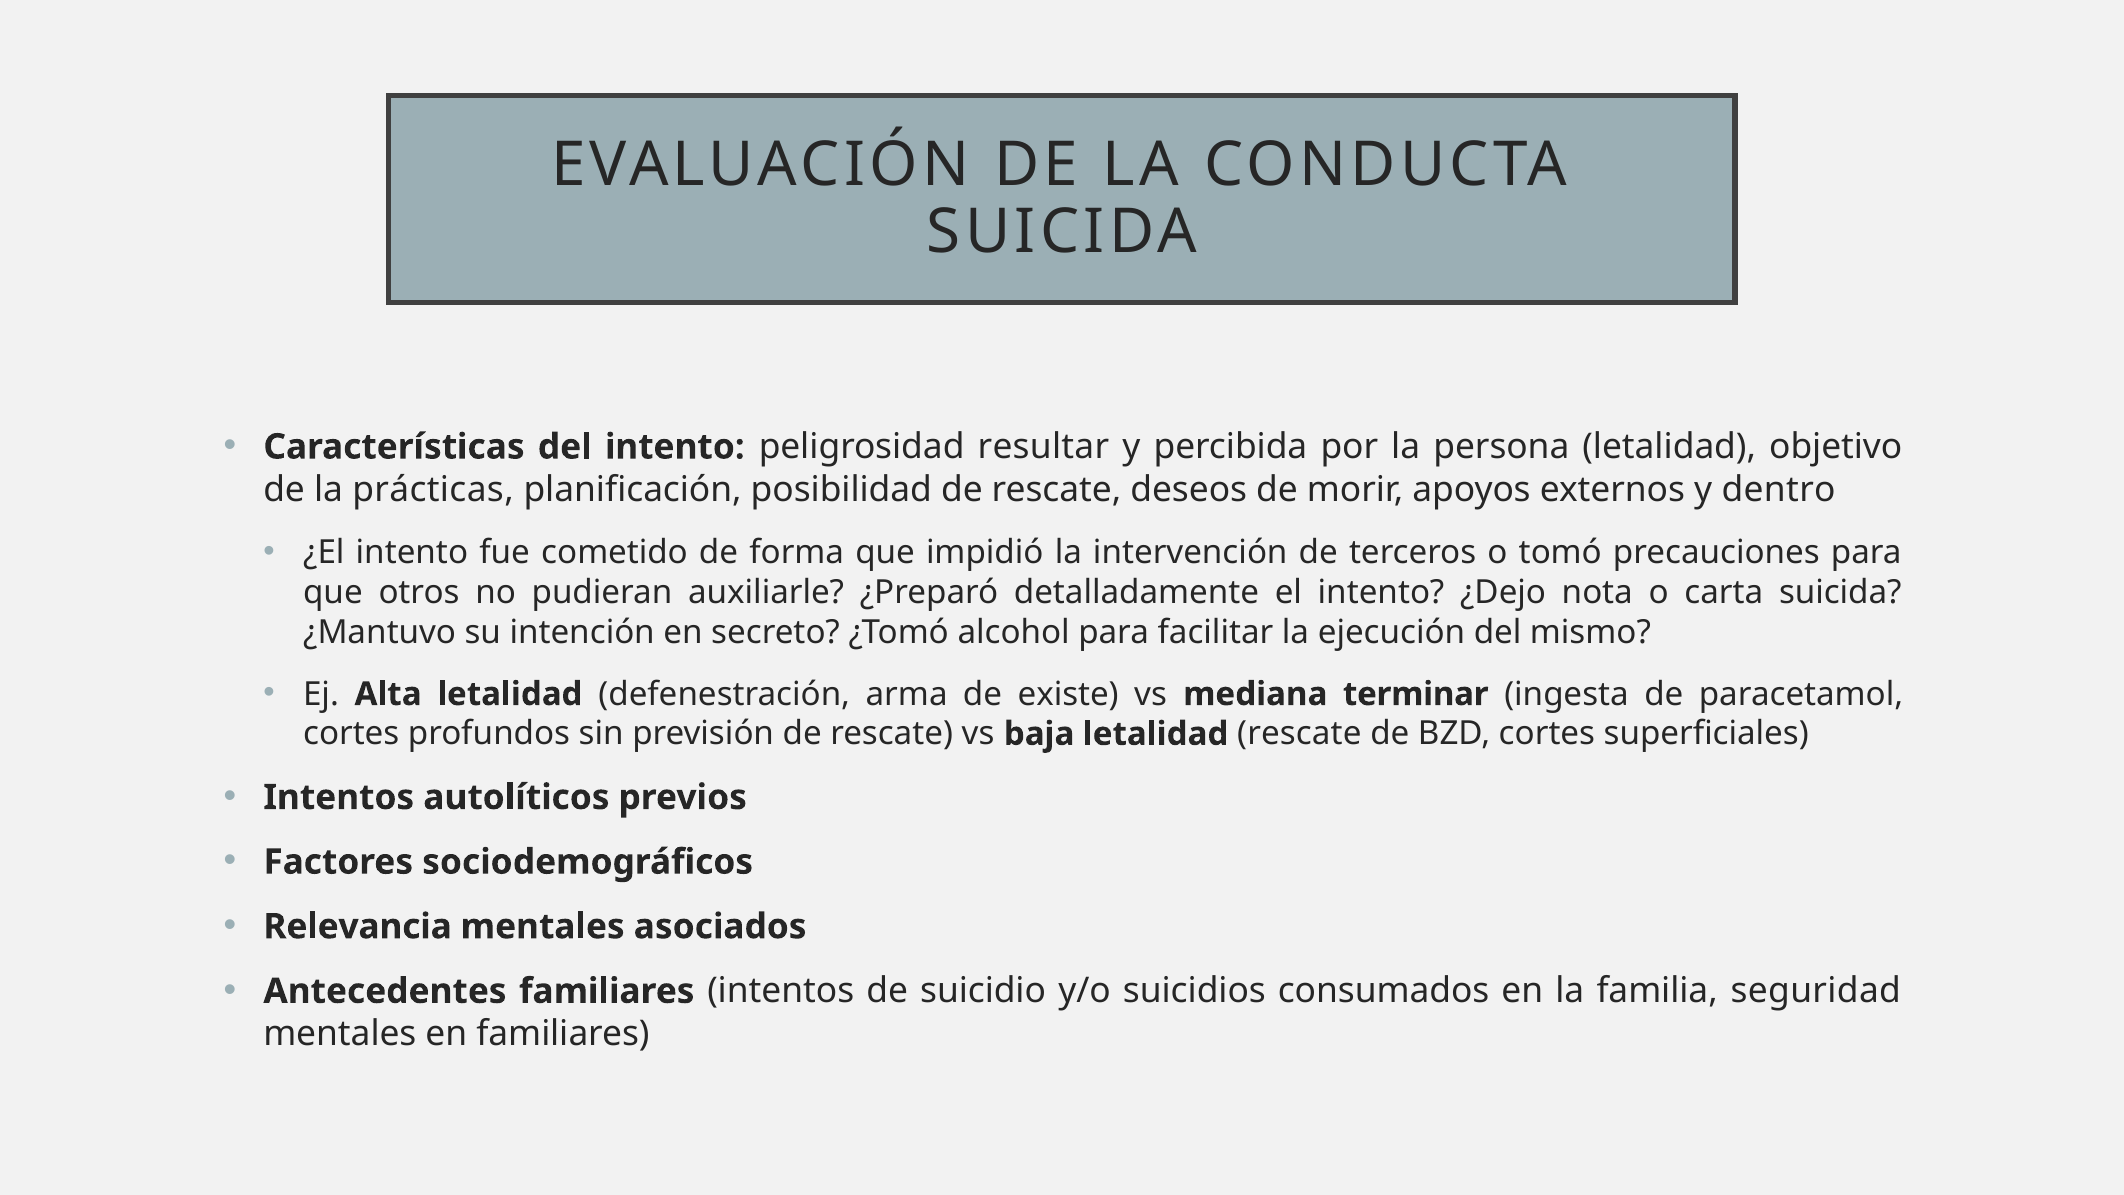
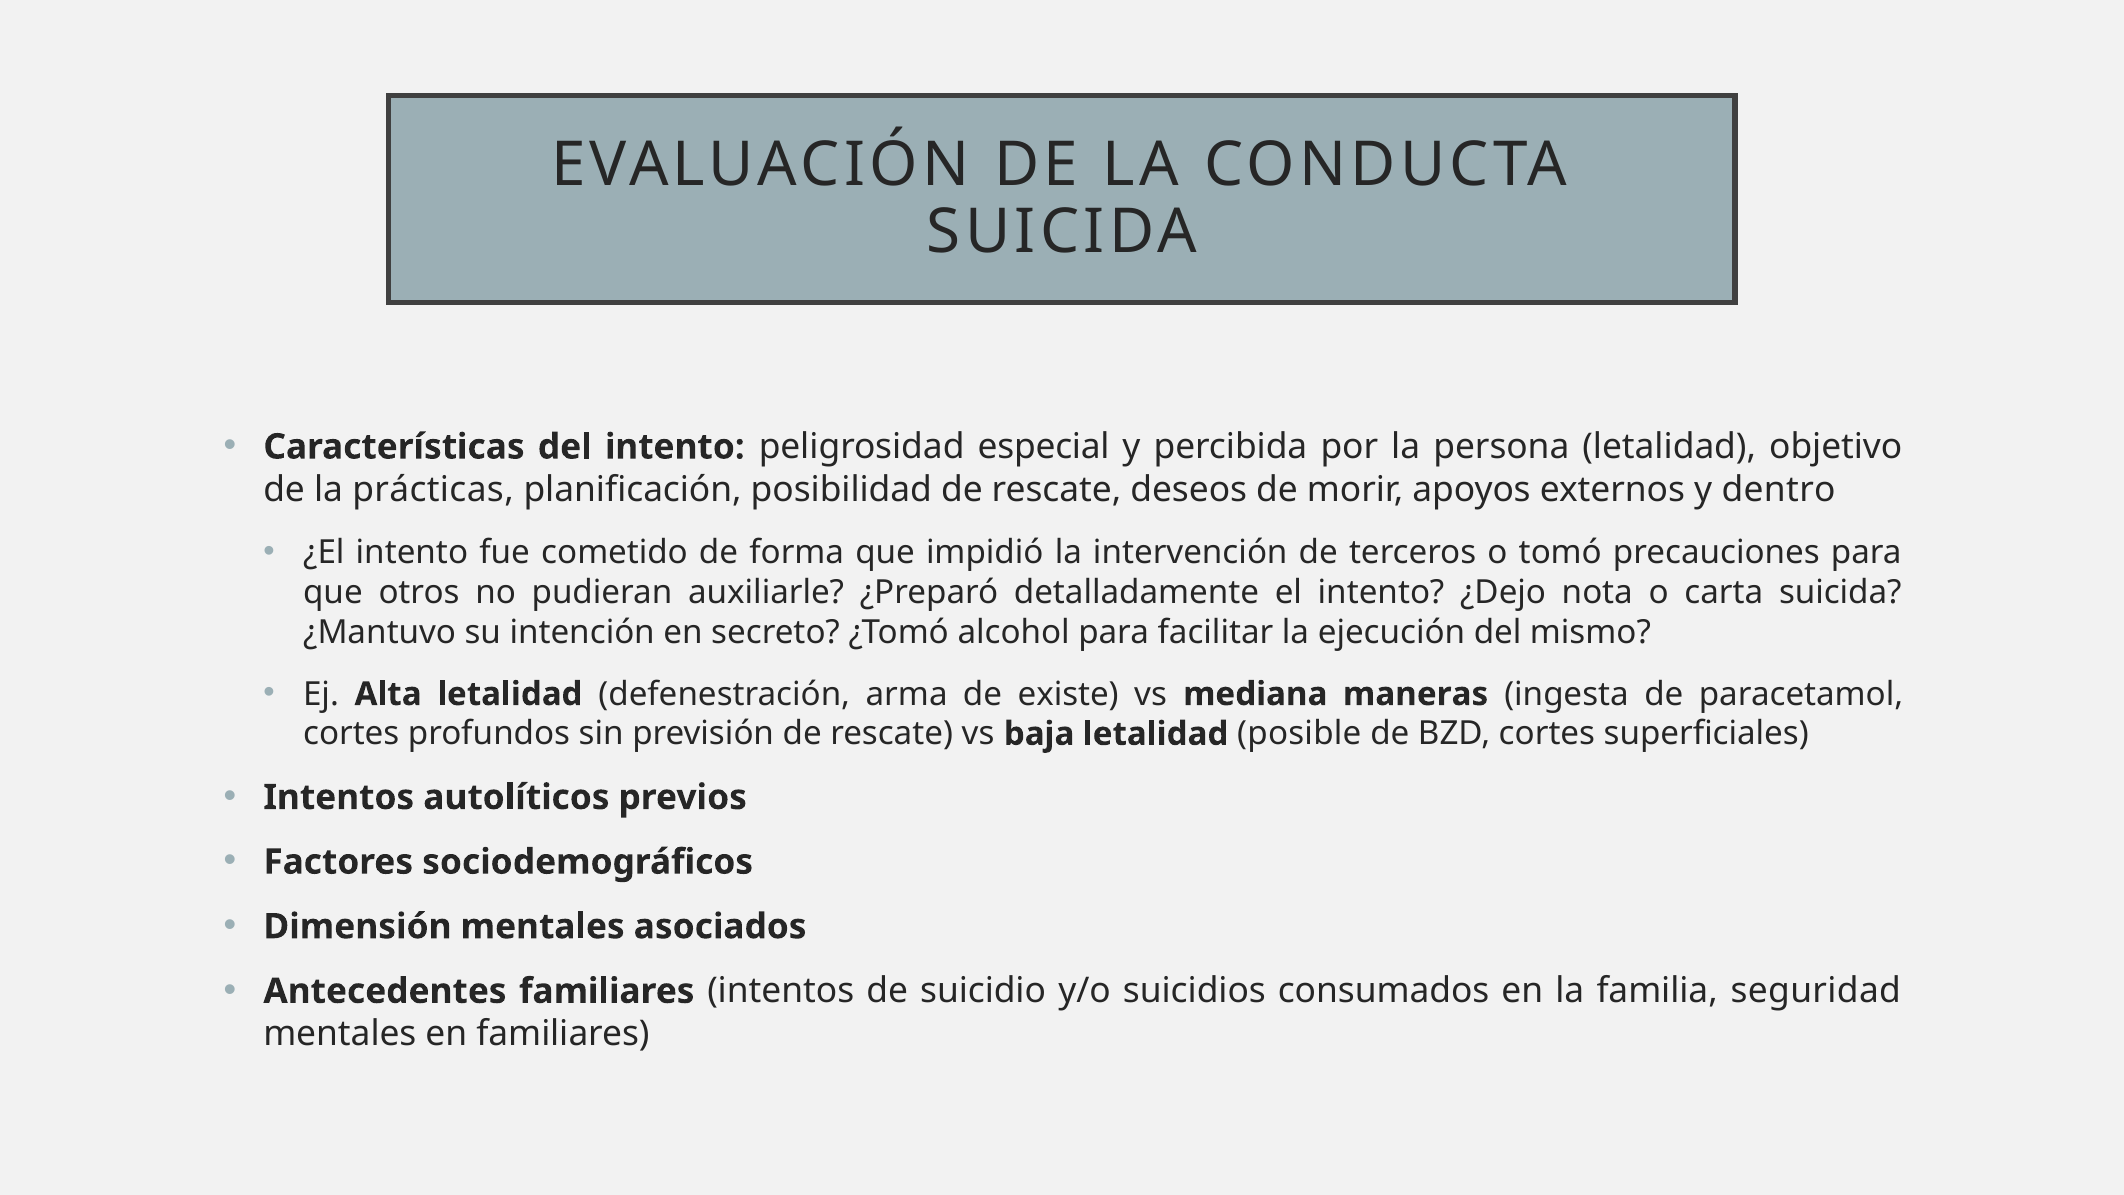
resultar: resultar -> especial (1044, 447)
terminar: terminar -> maneras (1416, 694)
letalidad rescate: rescate -> posible (1299, 734)
Relevancia: Relevancia -> Dimensión (357, 926)
